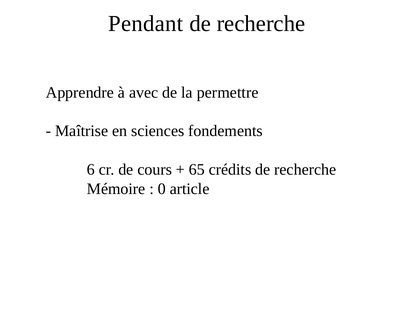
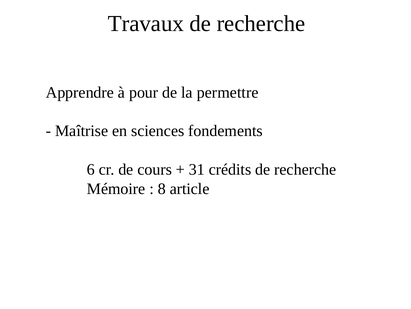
Pendant: Pendant -> Travaux (146, 23)
avec: avec -> pour (144, 92)
65: 65 -> 31 (197, 169)
0: 0 -> 8 (162, 188)
